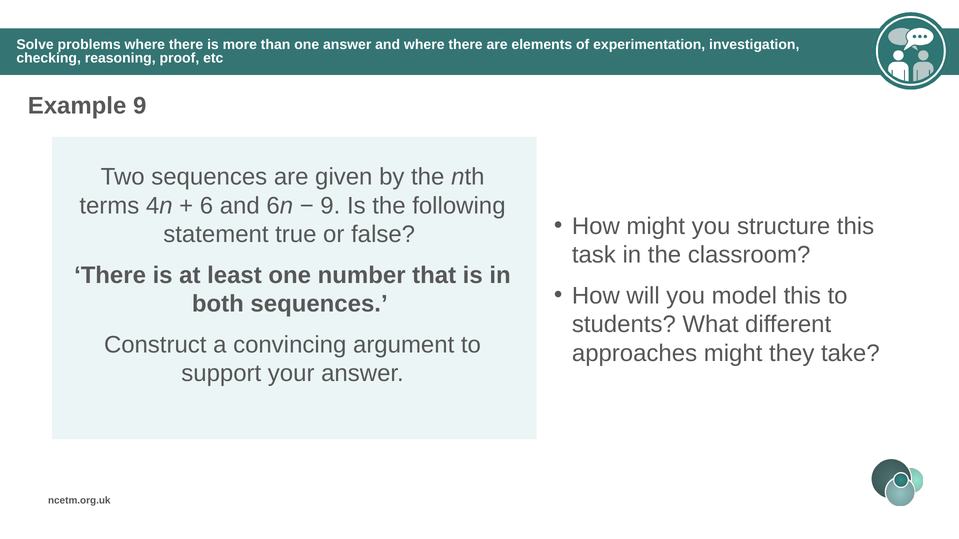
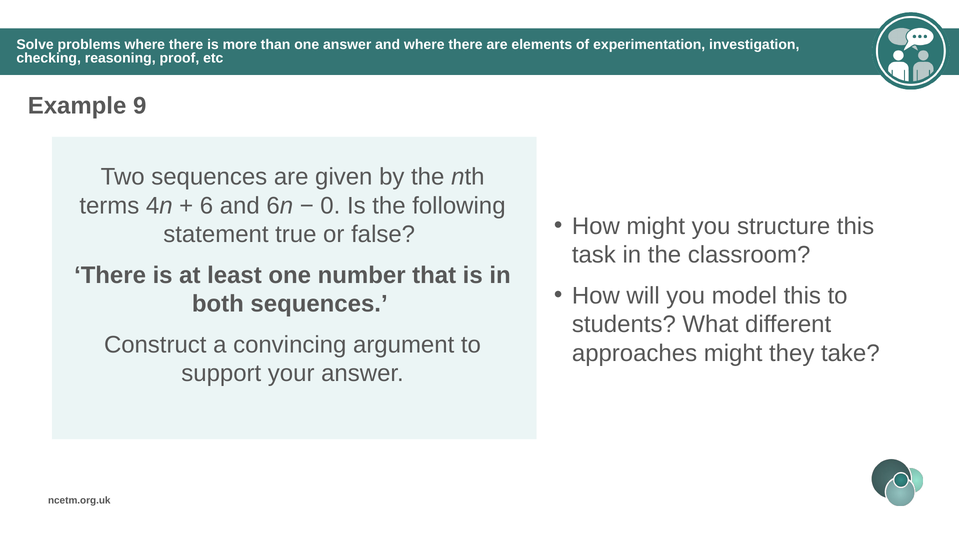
9: 9 -> 0 (330, 206)
